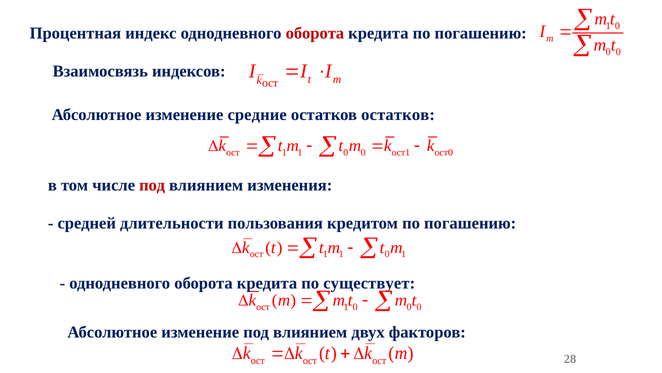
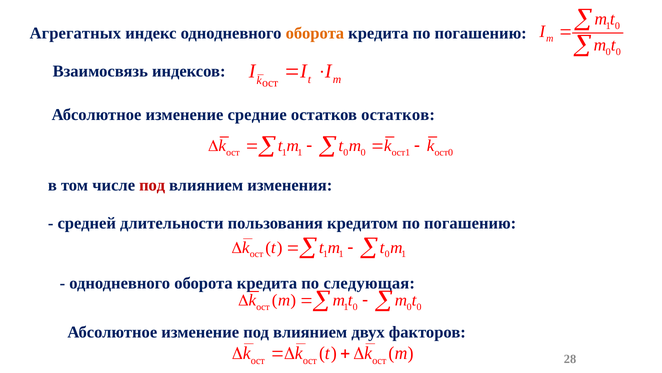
Процентная: Процентная -> Агрегатных (75, 33)
оборота colour: red -> orange (315, 33)
существует: существует -> следующая (369, 283)
